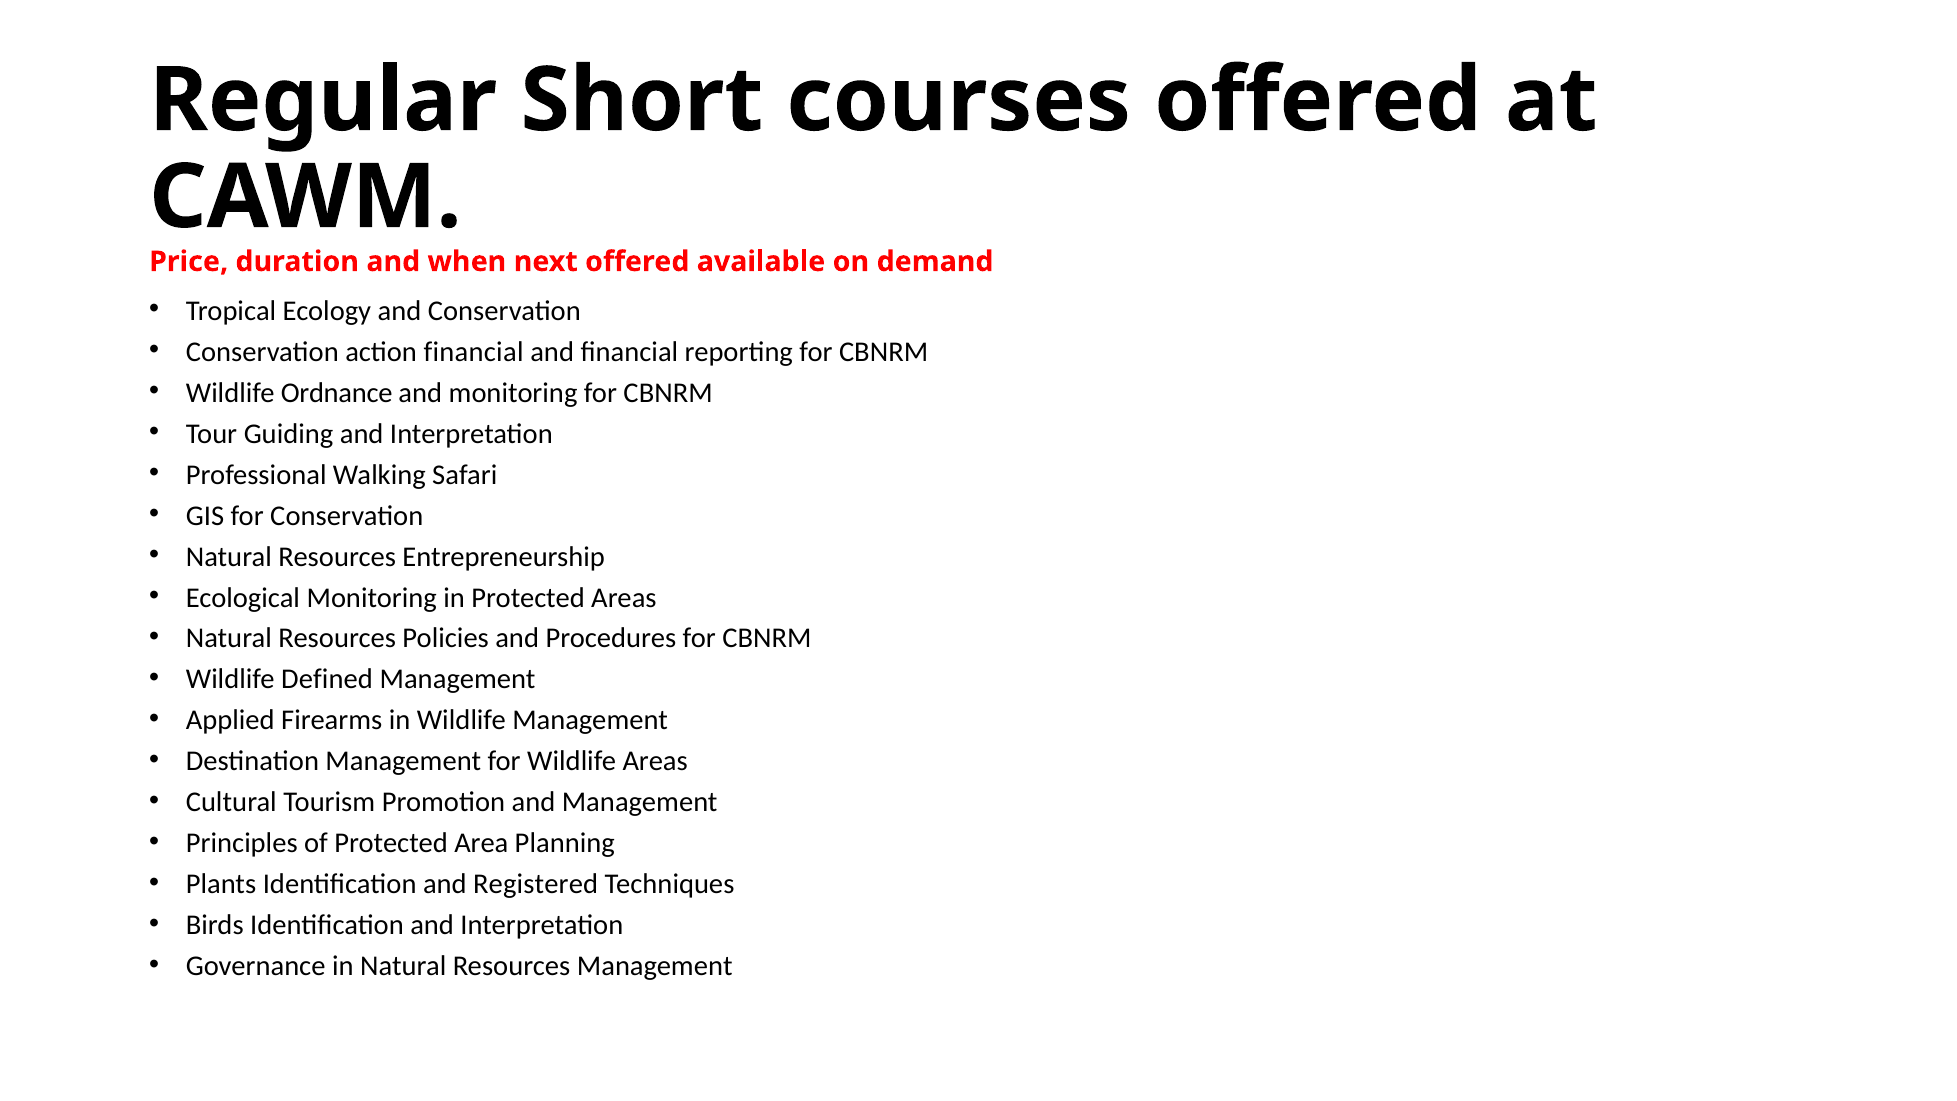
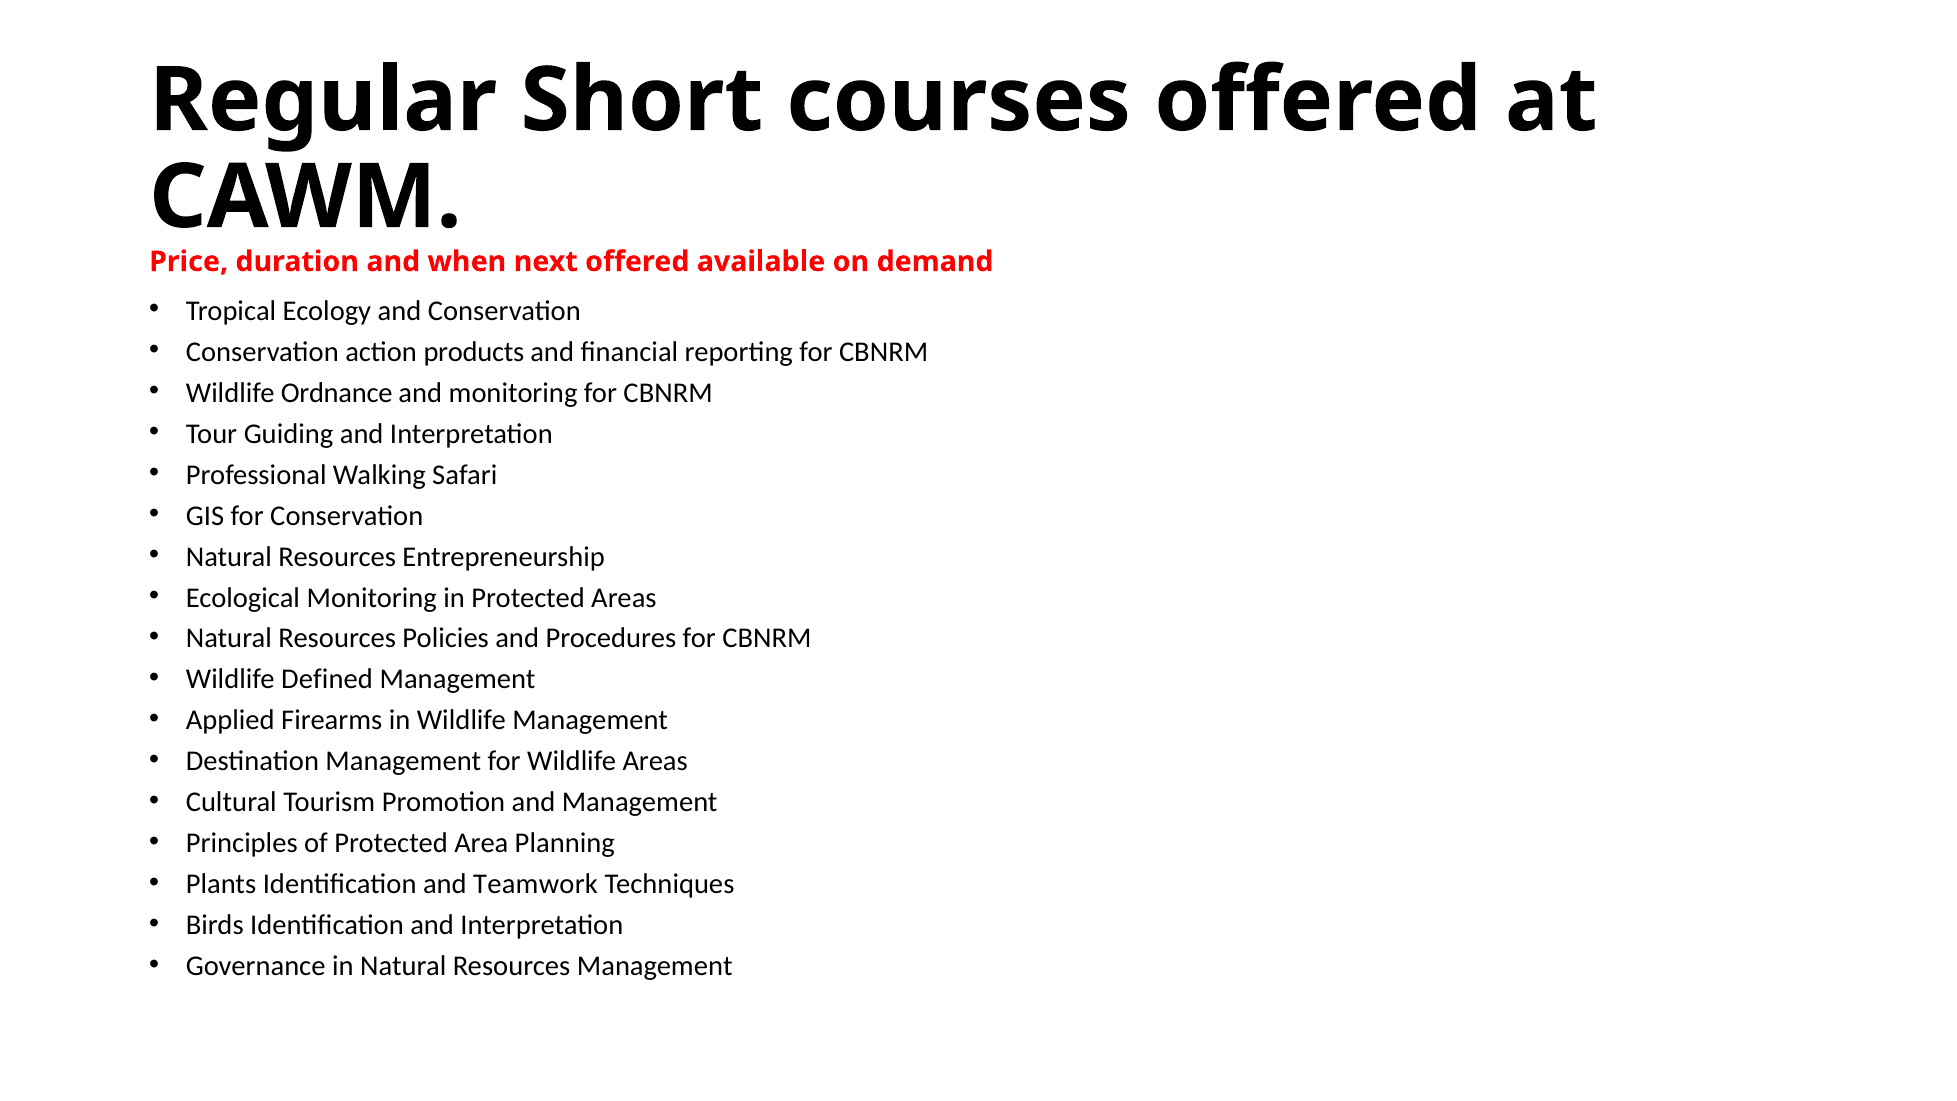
action financial: financial -> products (474, 352)
Registered: Registered -> Teamwork (536, 884)
